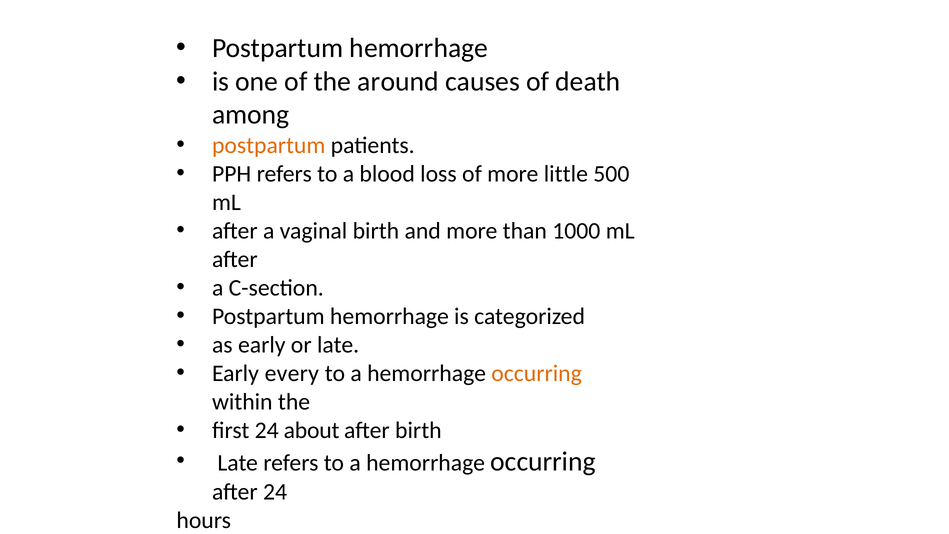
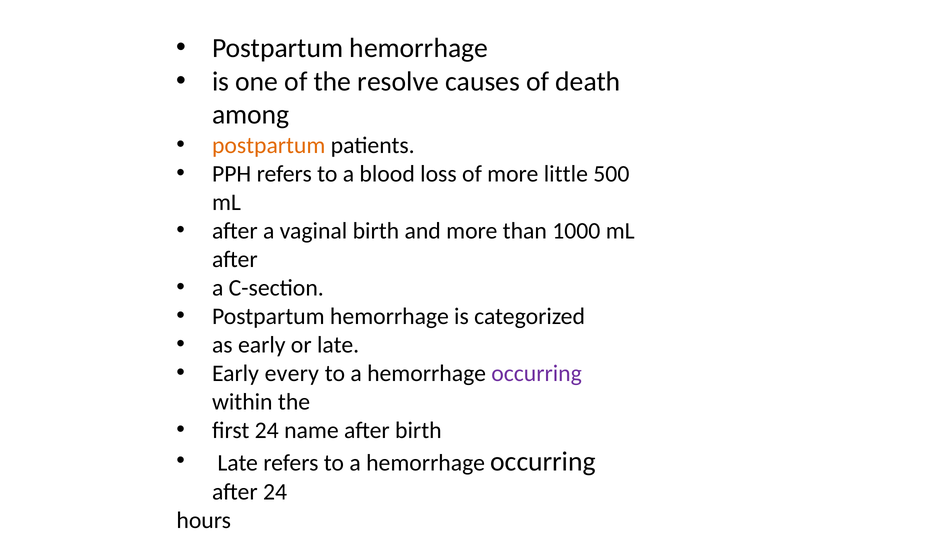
around: around -> resolve (398, 82)
occurring colour: orange -> purple (537, 373)
about: about -> name (311, 430)
